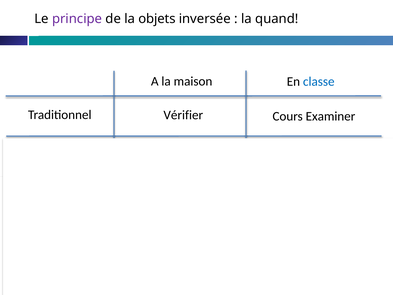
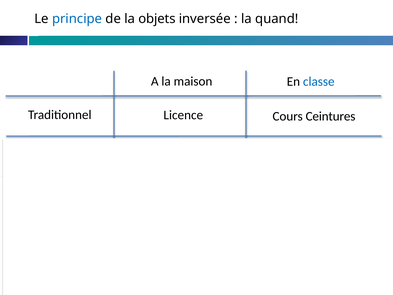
principe colour: purple -> blue (77, 19)
Vérifier: Vérifier -> Licence (183, 115)
Examiner: Examiner -> Ceintures (331, 116)
